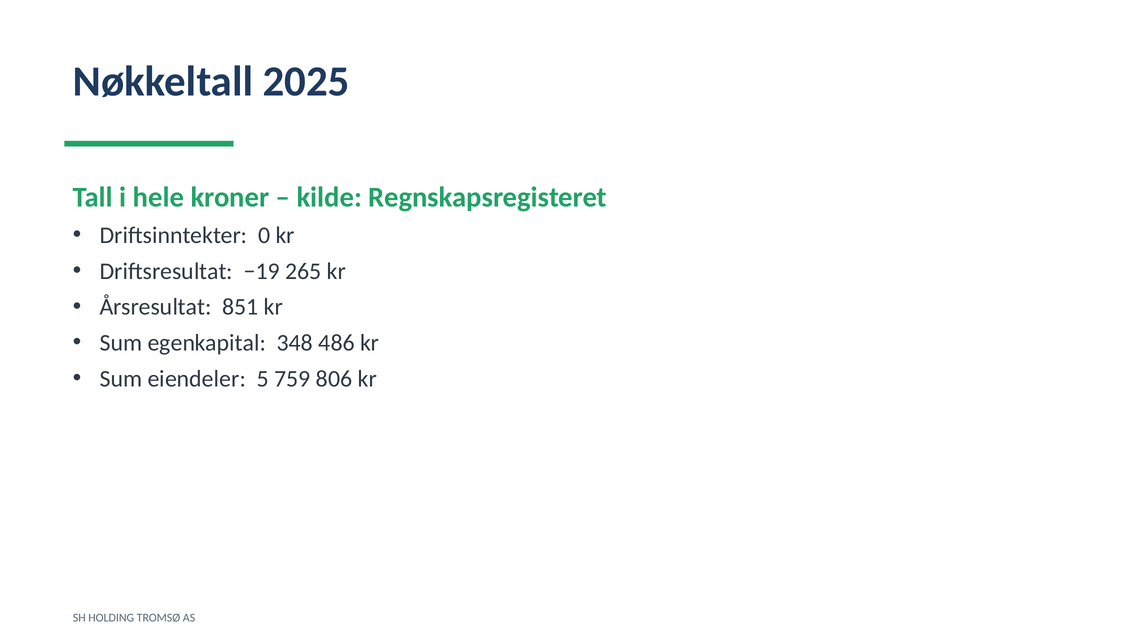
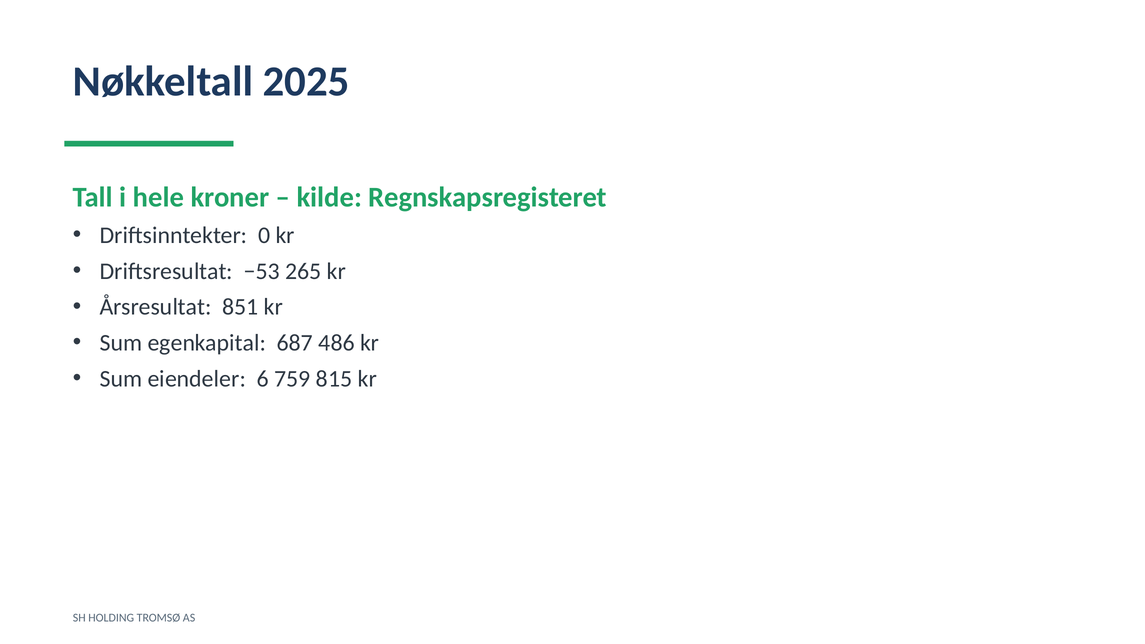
−19: −19 -> −53 (262, 271)
348: 348 -> 687 (295, 343)
5: 5 -> 6 (263, 379)
806: 806 -> 815 (334, 379)
